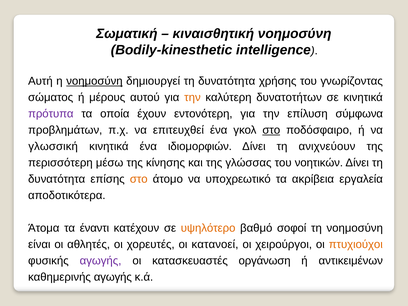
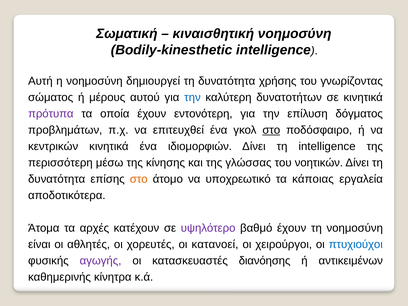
νοημοσύνη underline: present -> none (94, 81)
την colour: orange -> blue (192, 97)
σύμφωνα: σύμφωνα -> δόγματος (359, 114)
γλωσσική: γλωσσική -> κεντρικών (53, 146)
τη ανιχνεύουν: ανιχνεύουν -> intelligence (327, 146)
ακρίβεια: ακρίβεια -> κάποιας (313, 179)
έναντι: έναντι -> αρχές (94, 228)
υψηλότερο colour: orange -> purple (208, 228)
βαθμό σοφοί: σοφοί -> έχουν (292, 228)
πτυχιούχοι colour: orange -> blue (356, 244)
οργάνωση: οργάνωση -> διανόησης (265, 261)
καθημερινής αγωγής: αγωγής -> κίνητρα (113, 277)
